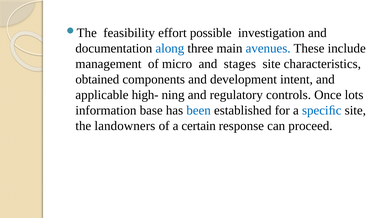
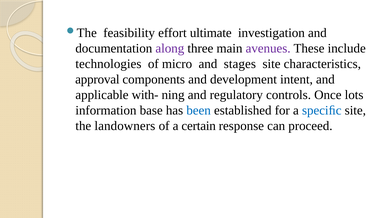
possible: possible -> ultimate (211, 33)
along colour: blue -> purple (170, 48)
avenues colour: blue -> purple (268, 48)
management: management -> technologies (108, 64)
obtained: obtained -> approval (97, 79)
high-: high- -> with- (145, 95)
